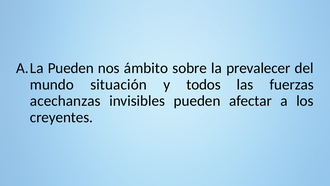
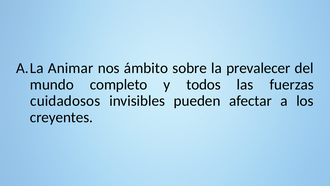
Pueden: Pueden -> Animar (71, 68)
situación: situación -> completo (119, 84)
acechanzas: acechanzas -> cuidadosos (65, 101)
